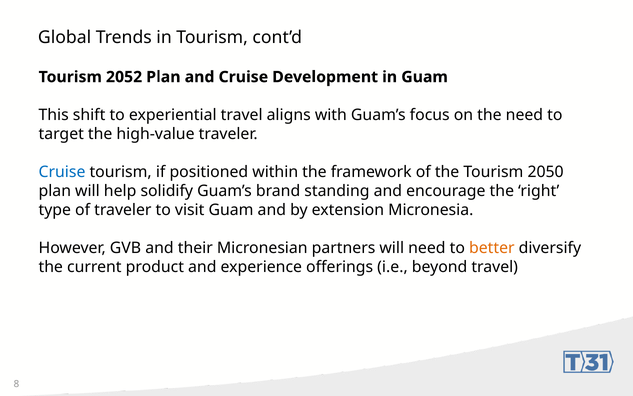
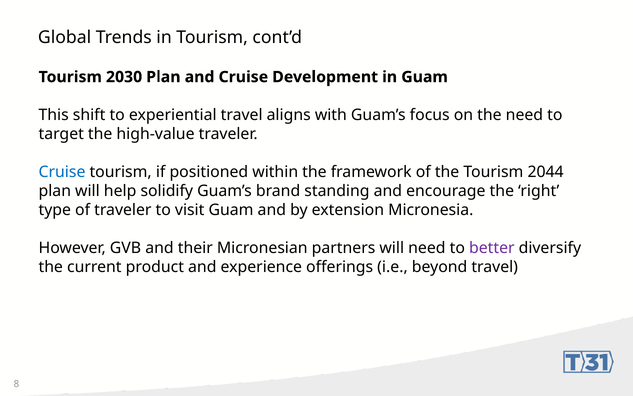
2052: 2052 -> 2030 (124, 77)
2050: 2050 -> 2044 (546, 172)
better colour: orange -> purple (492, 248)
